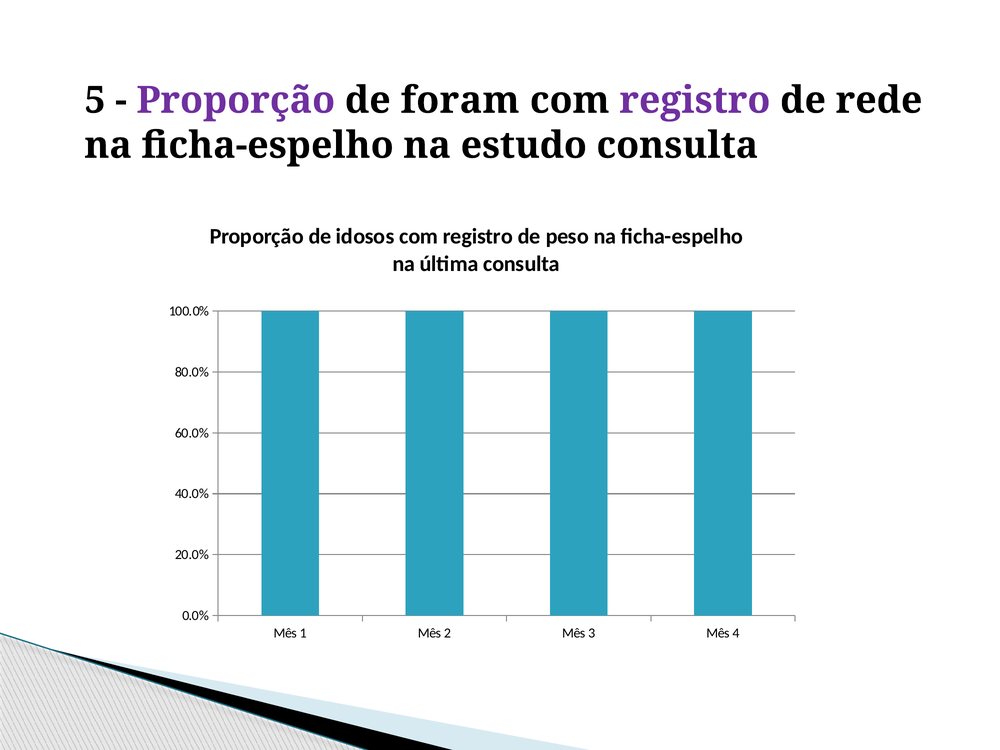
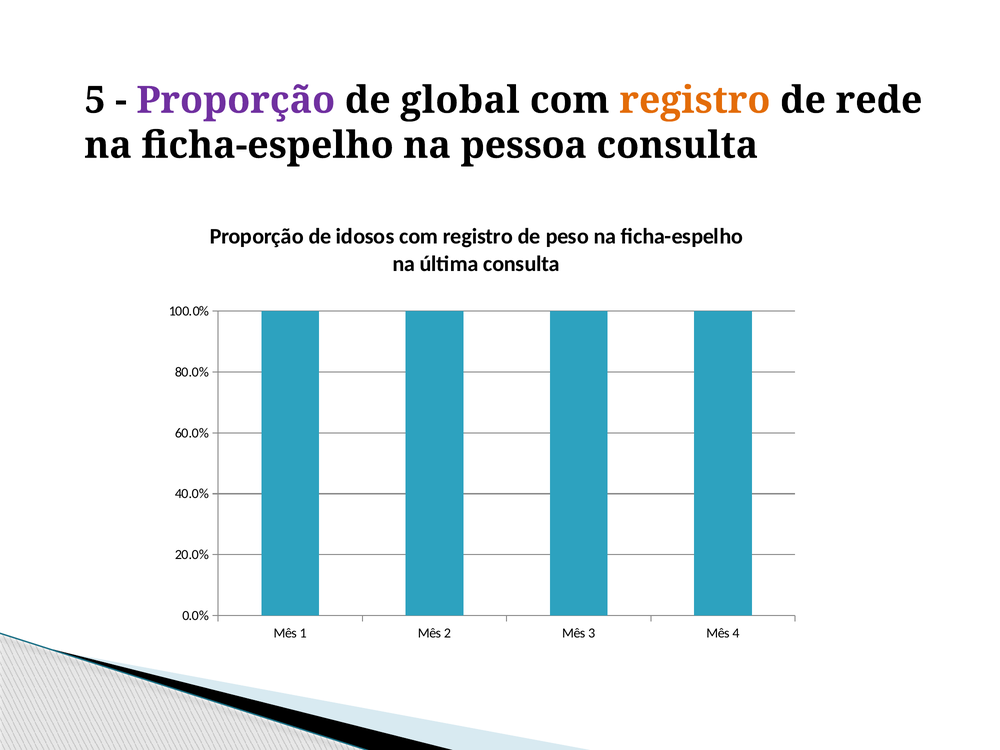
foram: foram -> global (460, 100)
registro colour: purple -> orange (695, 100)
estudo: estudo -> pessoa (524, 145)
